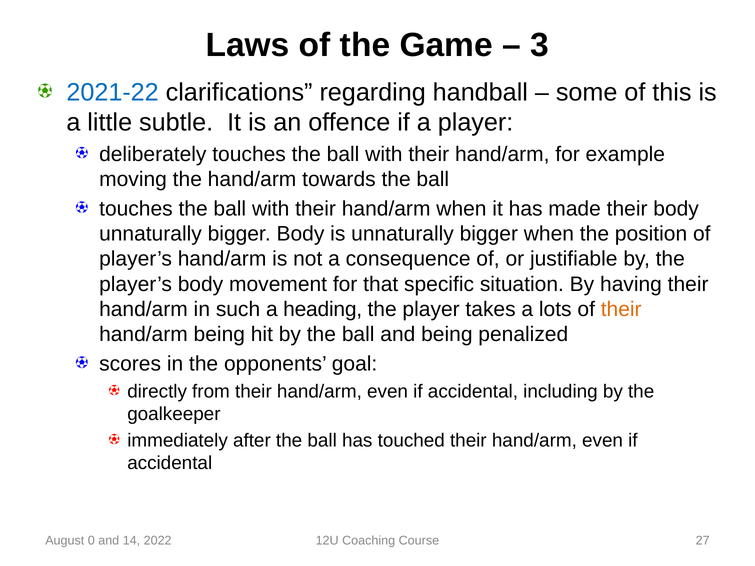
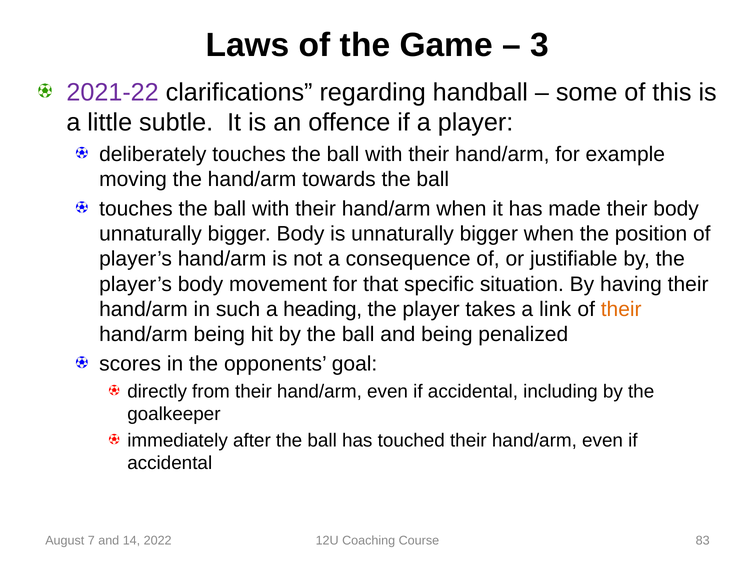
2021-22 colour: blue -> purple (113, 92)
lots: lots -> link (555, 309)
0: 0 -> 7 (91, 541)
27: 27 -> 83 (703, 541)
